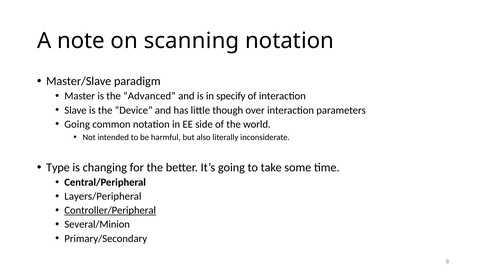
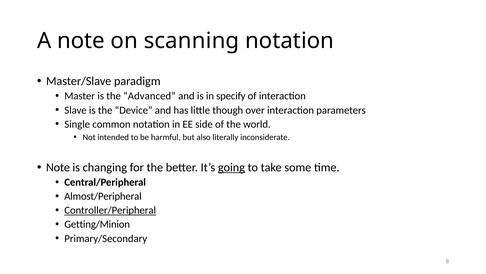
Going: Going -> Single (77, 124)
Type: Type -> Note (58, 167)
going underline: none -> present (231, 167)
Layers/Peripheral: Layers/Peripheral -> Almost/Peripheral (103, 196)
Several/Minion: Several/Minion -> Getting/Minion (97, 224)
